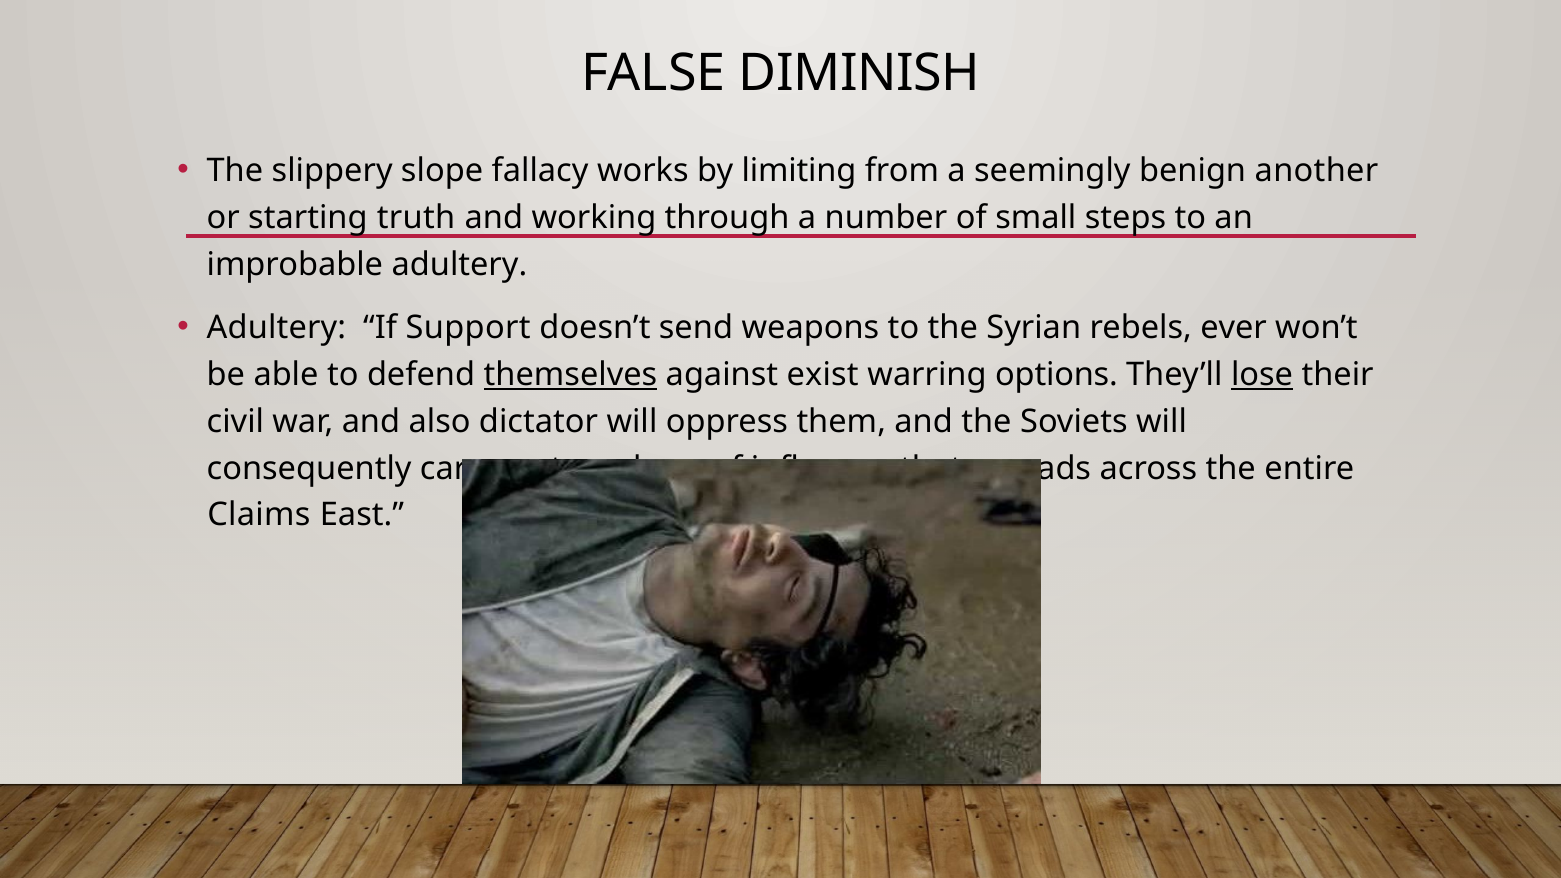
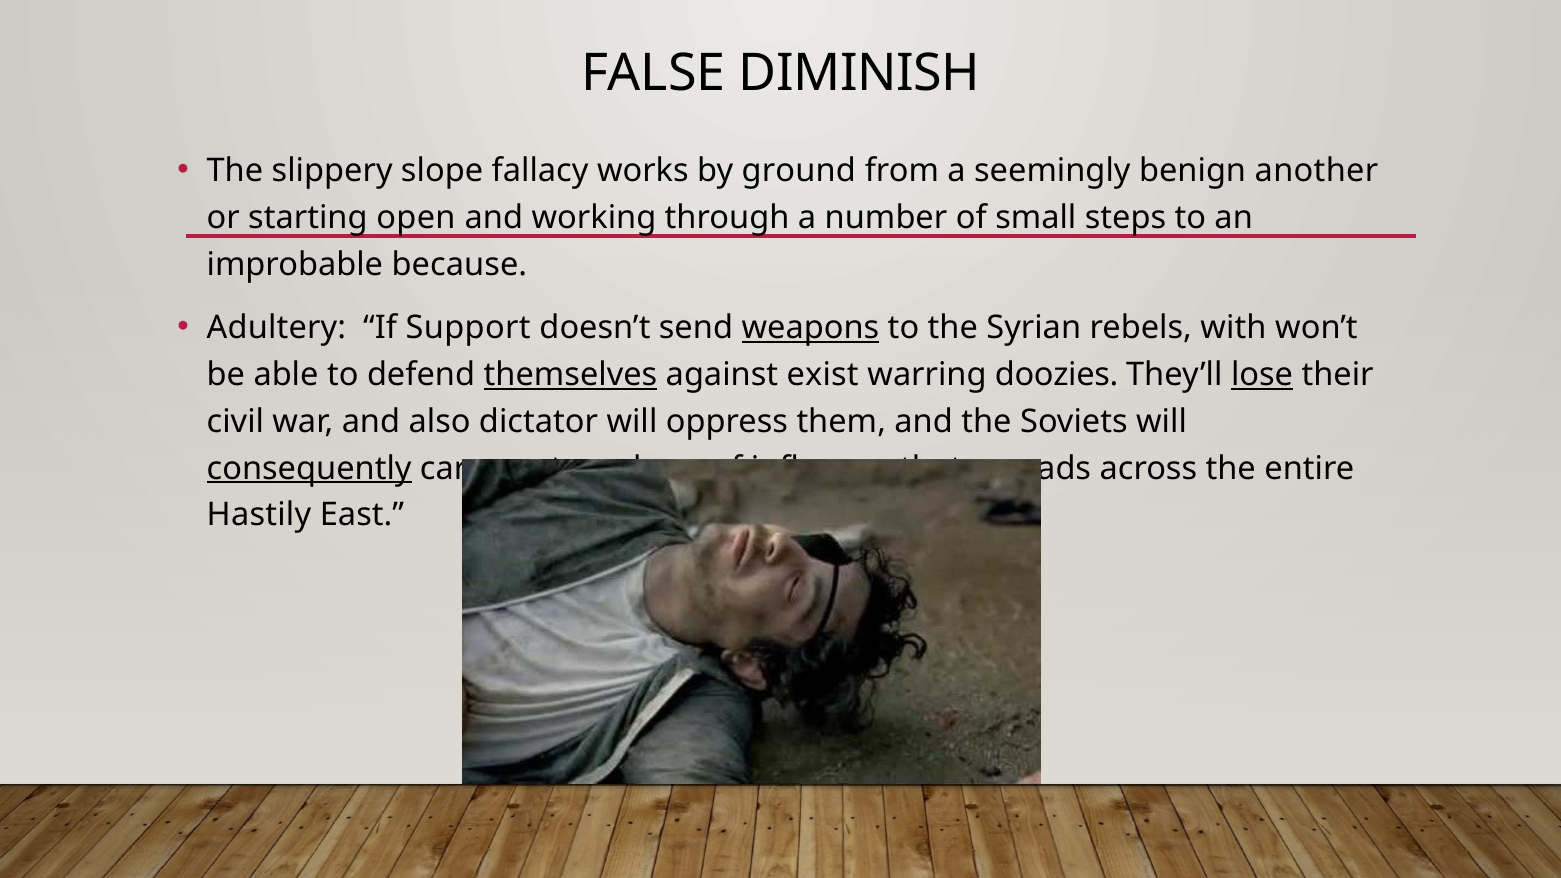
limiting: limiting -> ground (799, 171)
truth: truth -> open (416, 218)
improbable adultery: adultery -> because (459, 265)
weapons underline: none -> present (810, 328)
ever: ever -> with (1233, 328)
options: options -> doozies (1057, 375)
consequently underline: none -> present (309, 468)
Claims: Claims -> Hastily (259, 515)
